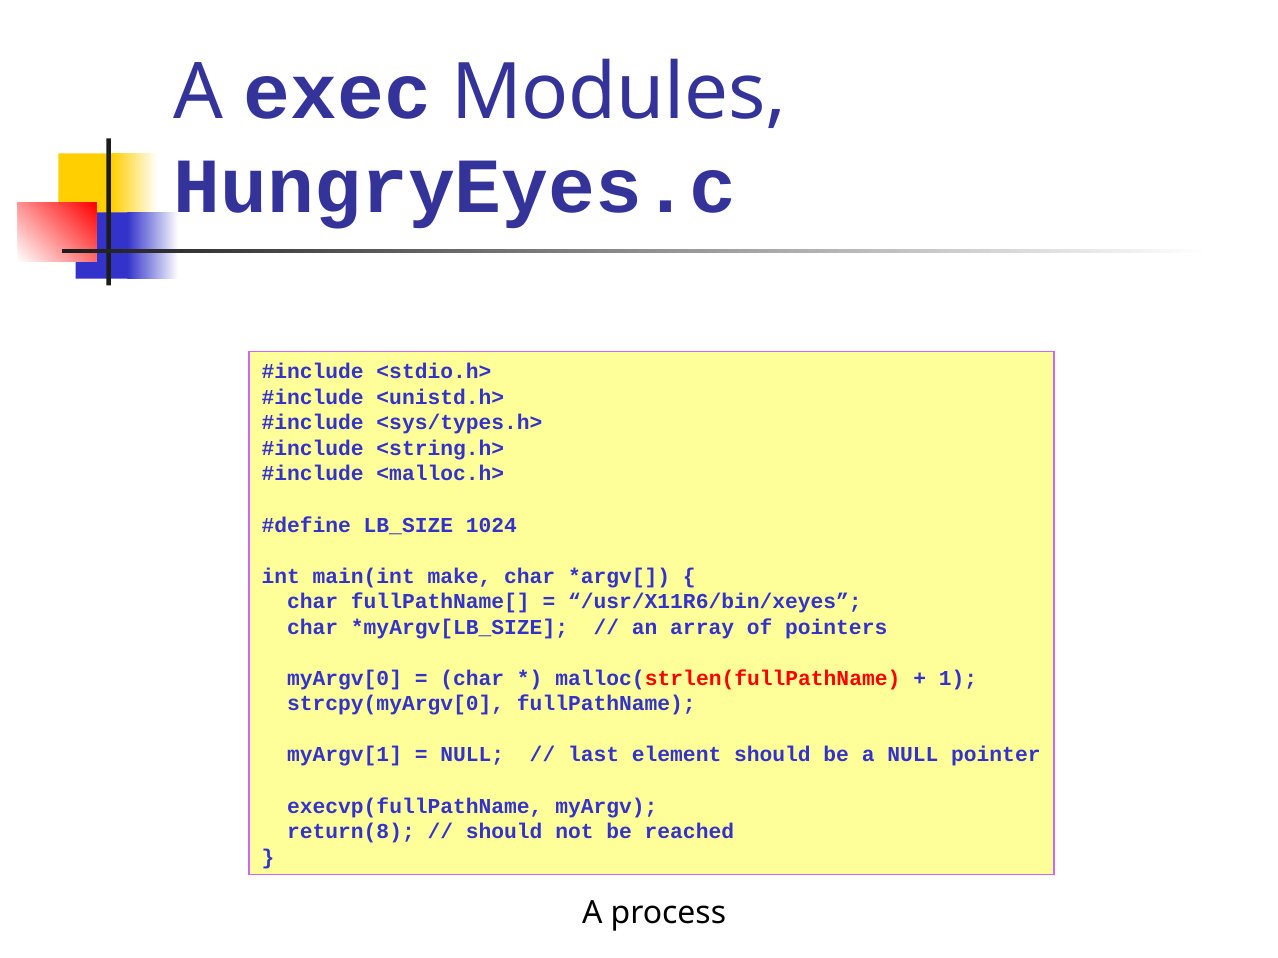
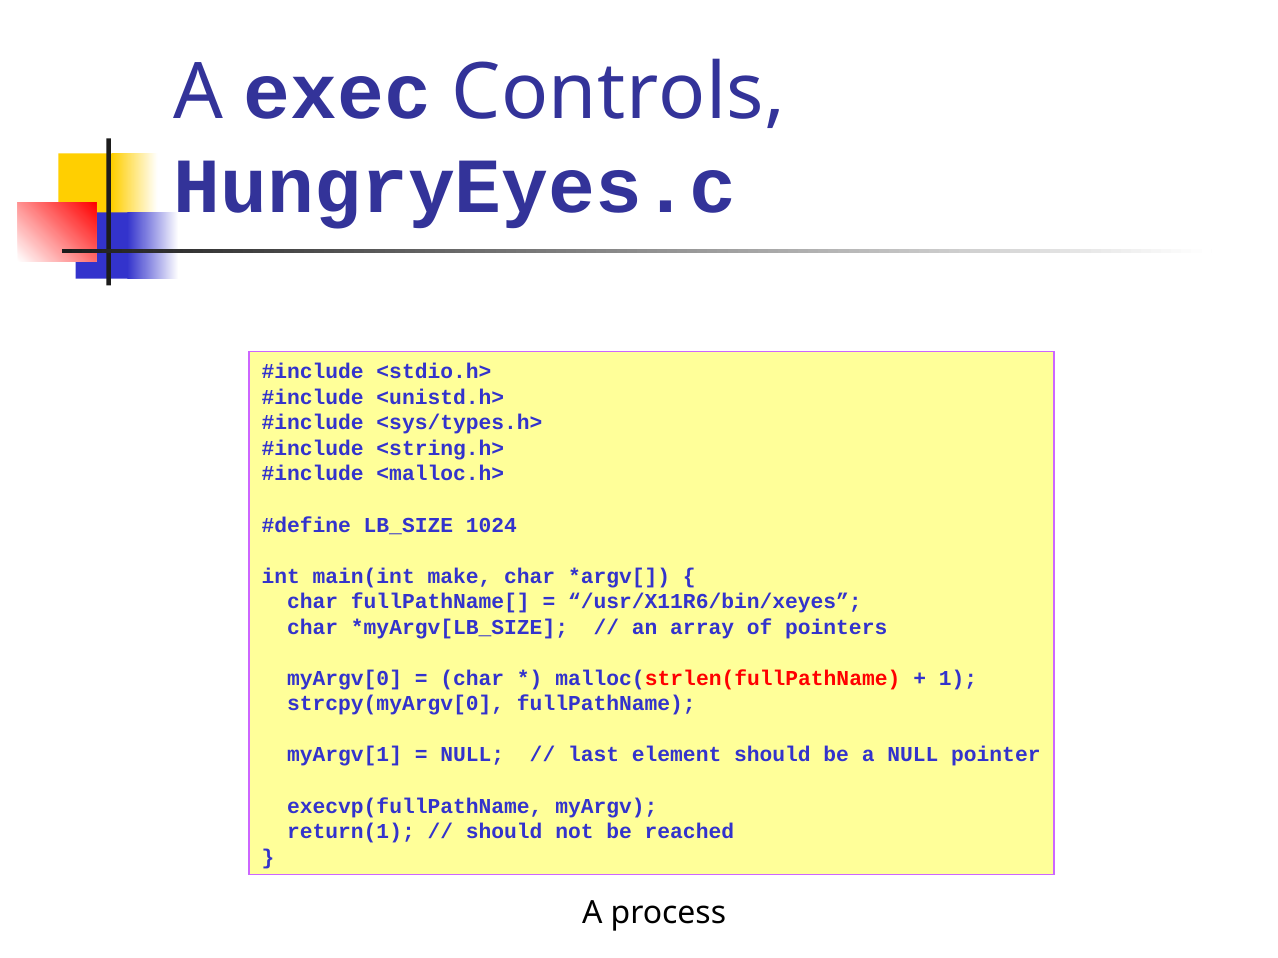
Modules: Modules -> Controls (619, 93)
return(8: return(8 -> return(1 (351, 832)
